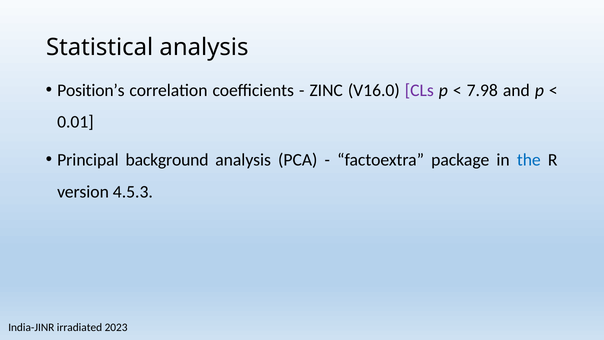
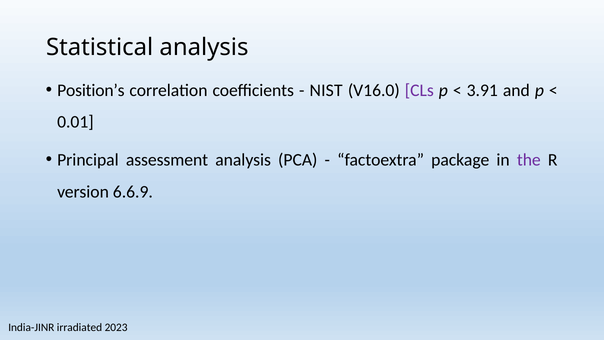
ZINC: ZINC -> NIST (326, 90)
7.98: 7.98 -> 3.91 (482, 90)
background: background -> assessment (167, 160)
the colour: blue -> purple (529, 160)
4.5.3: 4.5.3 -> 6.6.9 (133, 192)
